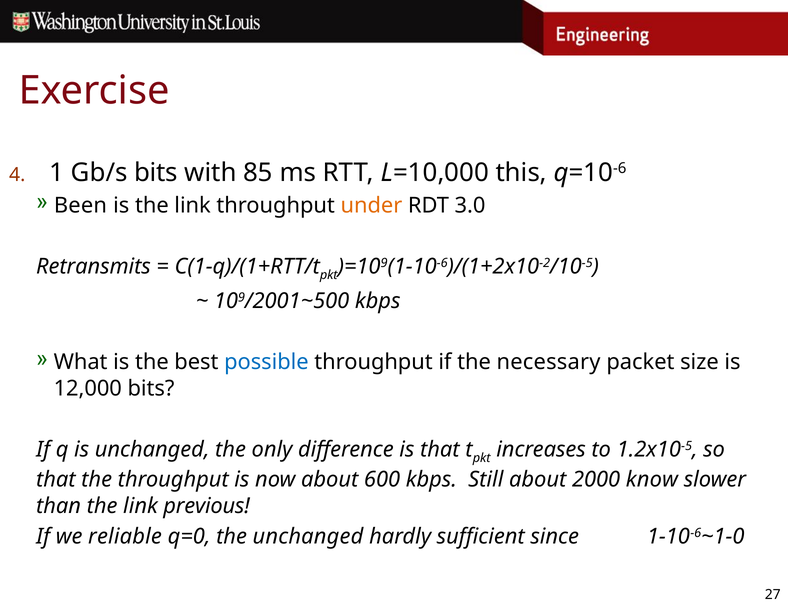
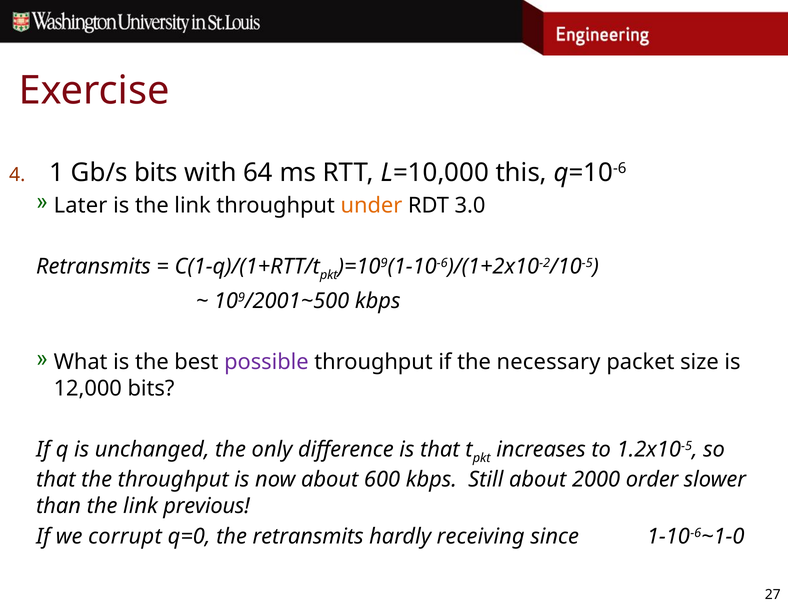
85: 85 -> 64 (258, 173)
Been: Been -> Later (80, 205)
possible colour: blue -> purple (266, 362)
know: know -> order (652, 479)
reliable: reliable -> corrupt (125, 536)
the unchanged: unchanged -> retransmits (308, 536)
sufficient: sufficient -> receiving (481, 536)
